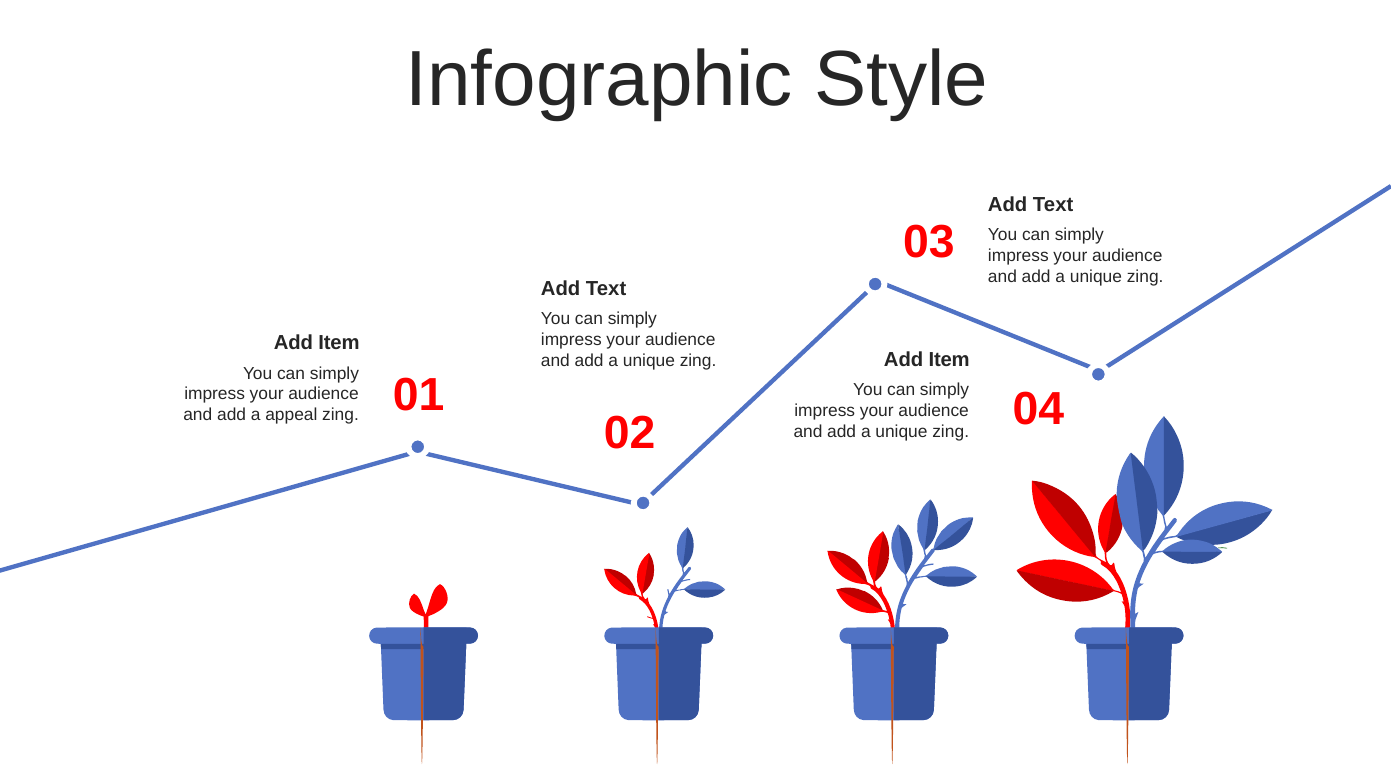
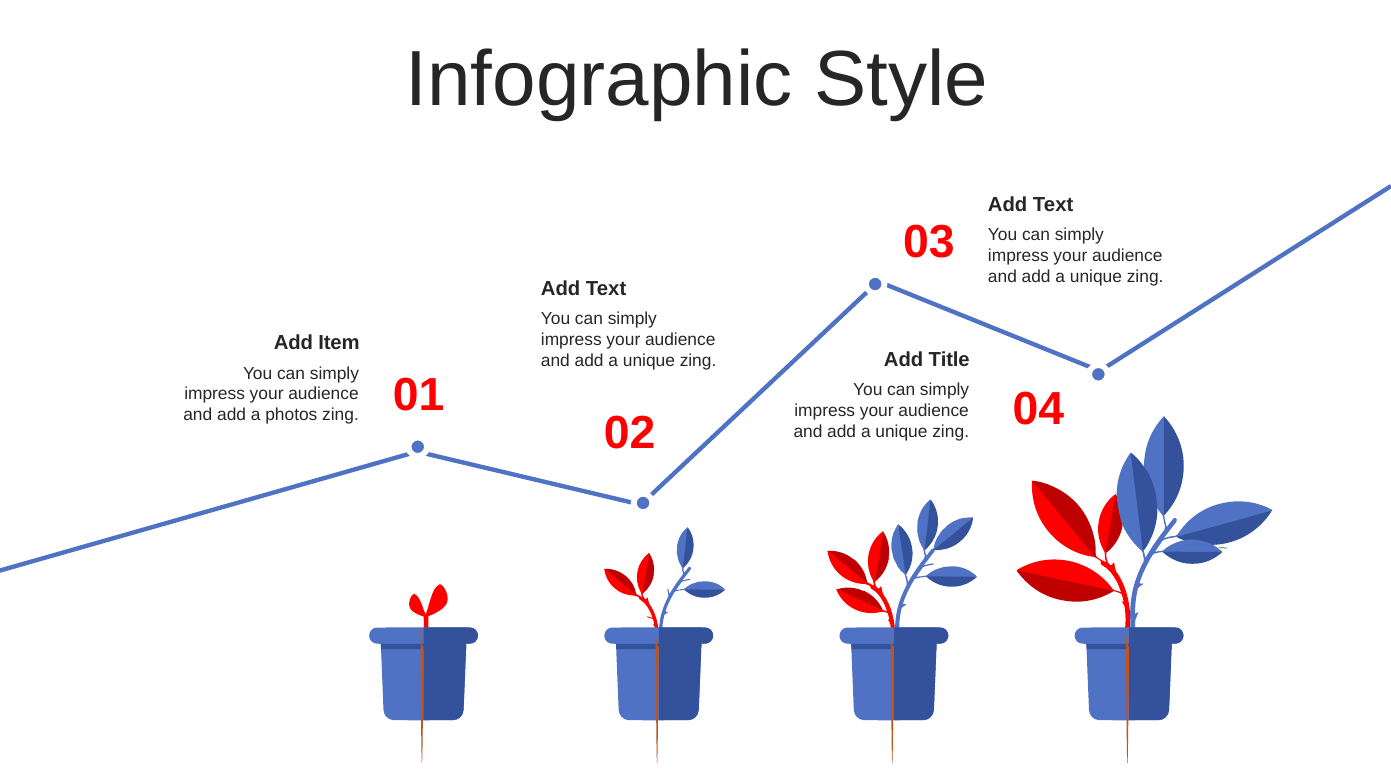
Item: Item -> Title (949, 360)
appeal: appeal -> photos (291, 415)
